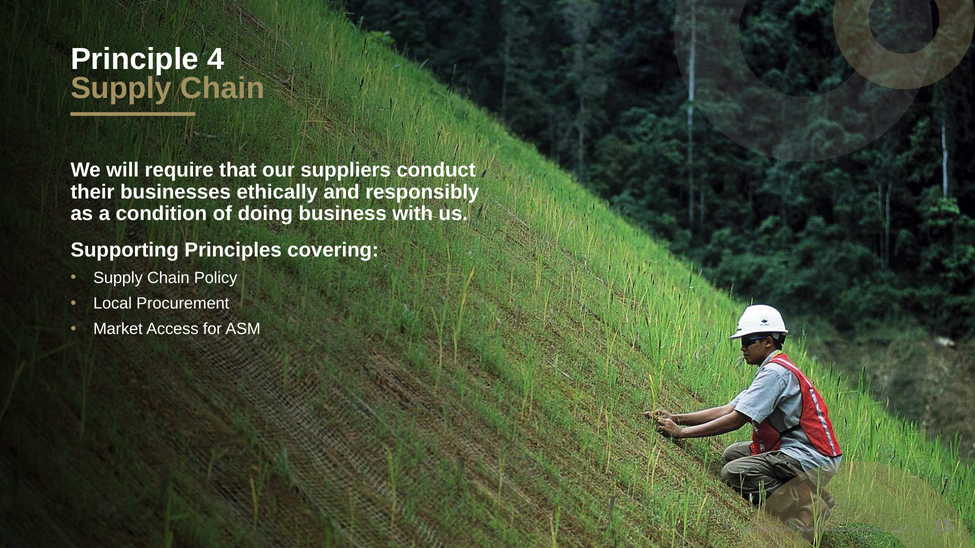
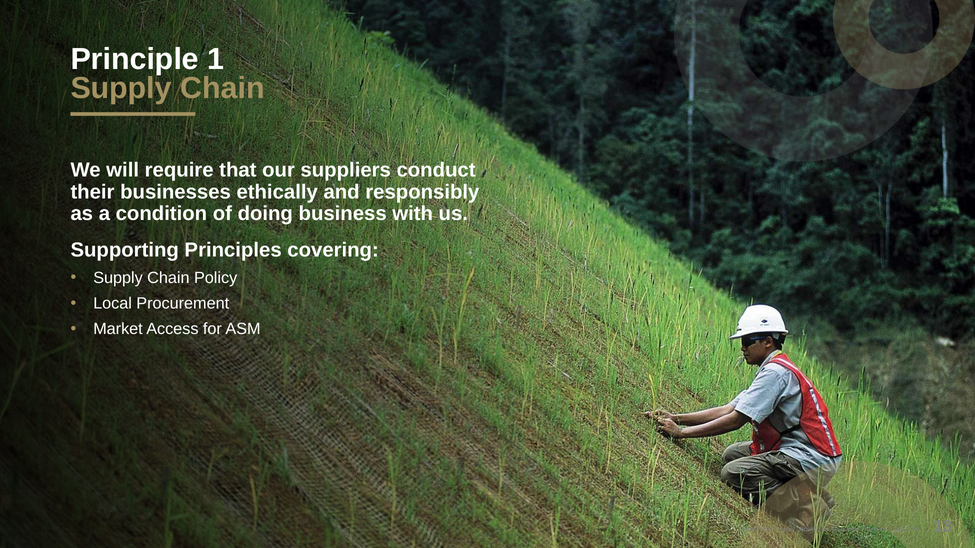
4: 4 -> 1 (216, 59)
